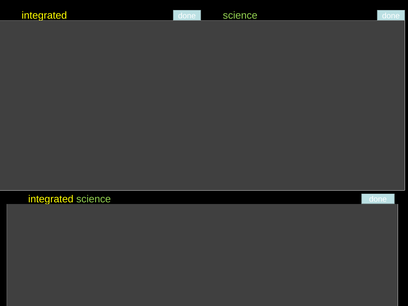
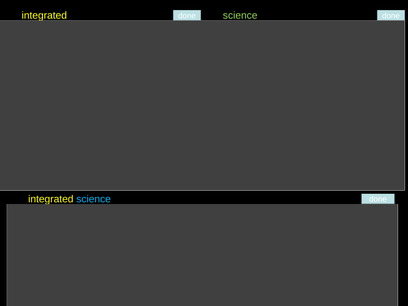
science colour: light green -> light blue (94, 199)
